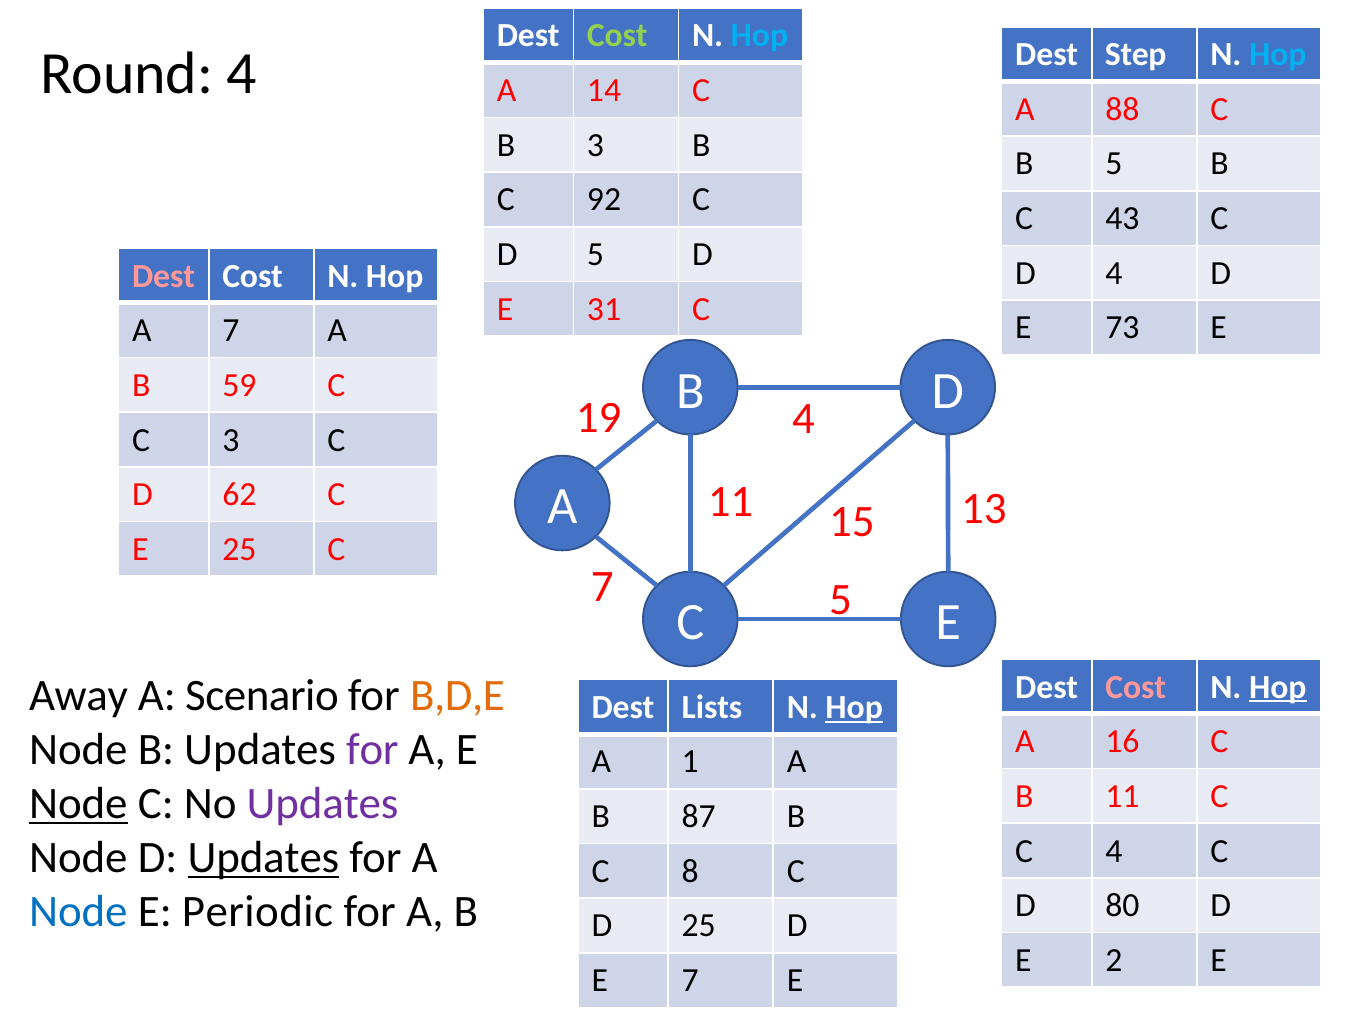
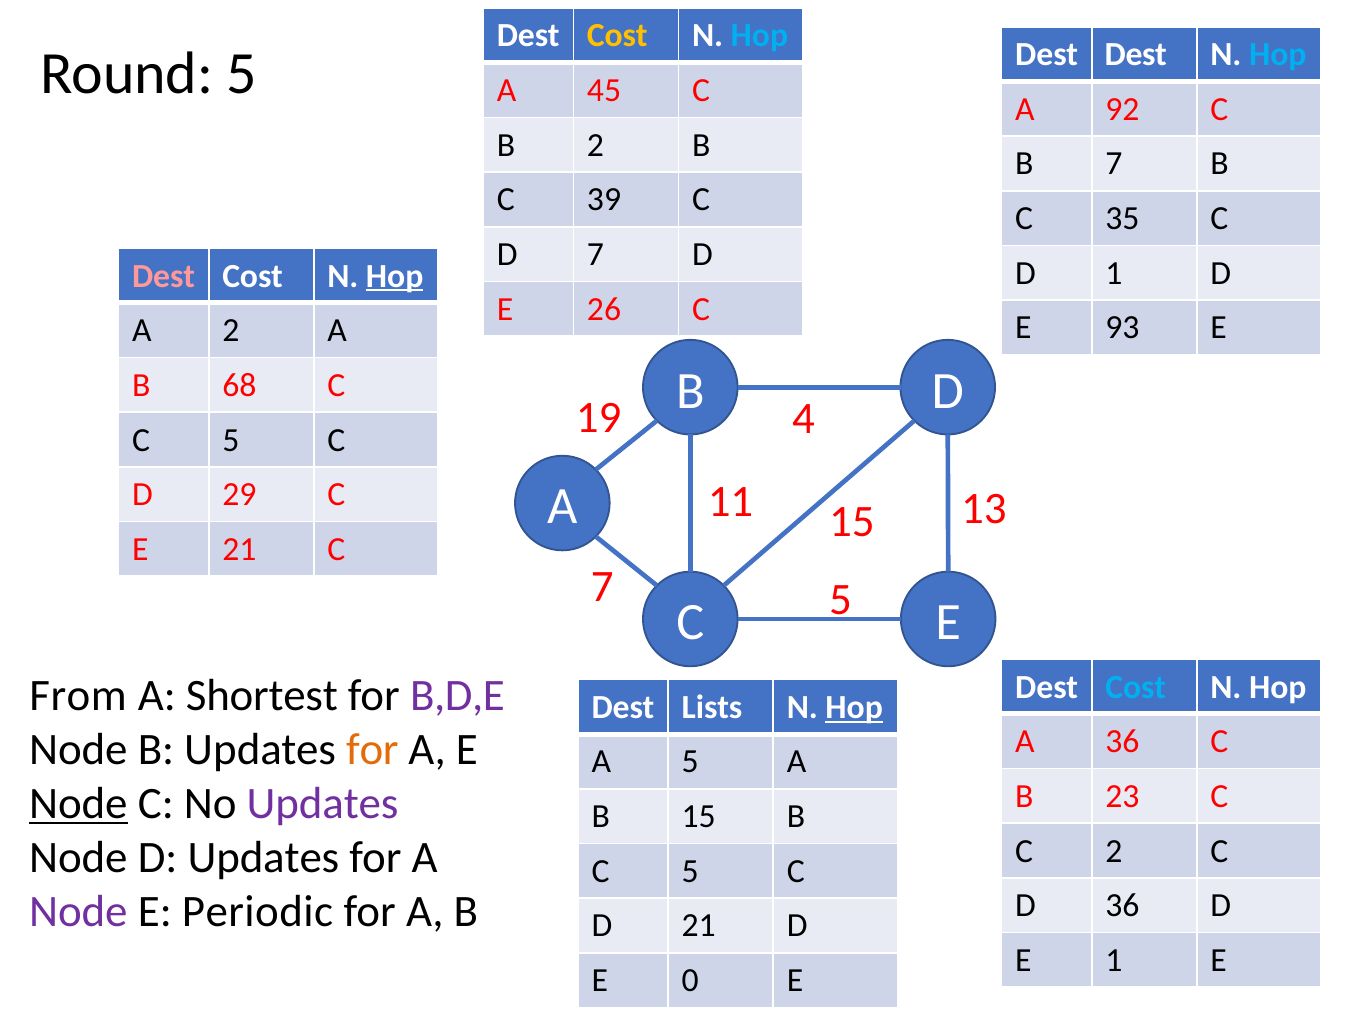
Cost colour: light green -> yellow (617, 36)
Dest Step: Step -> Dest (1136, 54)
Round 4: 4 -> 5 (242, 74)
14: 14 -> 45 (604, 90)
88: 88 -> 92 (1122, 109)
B 3: 3 -> 2 (595, 145)
B 5: 5 -> 7 (1114, 164)
92: 92 -> 39 (604, 200)
43: 43 -> 35 (1122, 218)
D 5: 5 -> 7 (595, 254)
D 4: 4 -> 1 (1114, 273)
Hop underline: none -> present (395, 276)
31: 31 -> 26 (604, 309)
73: 73 -> 93 (1122, 328)
A 7: 7 -> 2 (231, 331)
59: 59 -> 68 (239, 385)
3: 3 -> 5 (231, 440)
62: 62 -> 29 (239, 495)
E 25: 25 -> 21 (239, 549)
Cost colour: pink -> light blue (1136, 687)
Hop underline: present -> none (1278, 687)
Away: Away -> From (78, 696)
Scenario: Scenario -> Shortest (262, 696)
B,D,E colour: orange -> purple (457, 696)
A 16: 16 -> 36 (1122, 742)
for colour: purple -> orange (372, 750)
A 1: 1 -> 5 (690, 762)
B 11: 11 -> 23 (1122, 796)
B 87: 87 -> 15 (699, 816)
C 4: 4 -> 2 (1114, 851)
Updates underline: present -> none (263, 858)
8: 8 -> 5 (690, 871)
D 80: 80 -> 36 (1122, 906)
Node colour: blue -> purple (78, 912)
D 25: 25 -> 21 (699, 926)
E 2: 2 -> 1 (1114, 960)
E 7: 7 -> 0 (690, 980)
